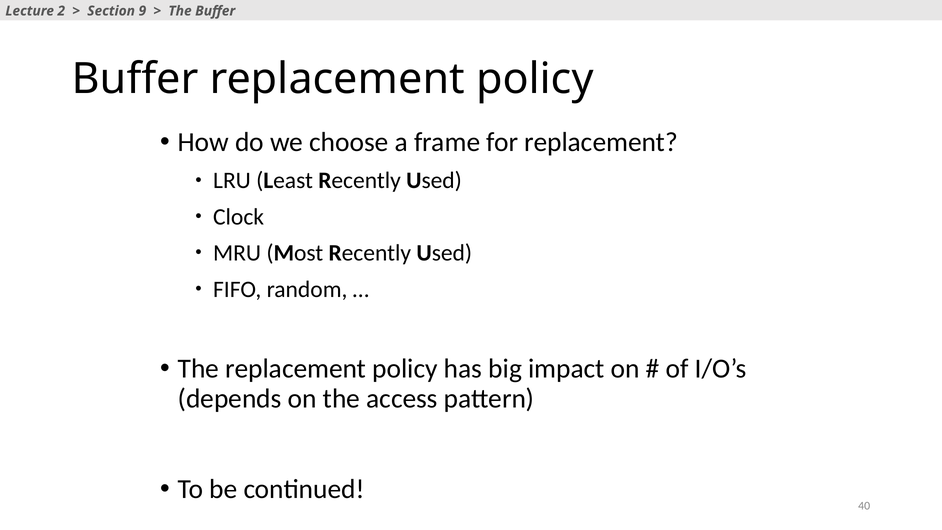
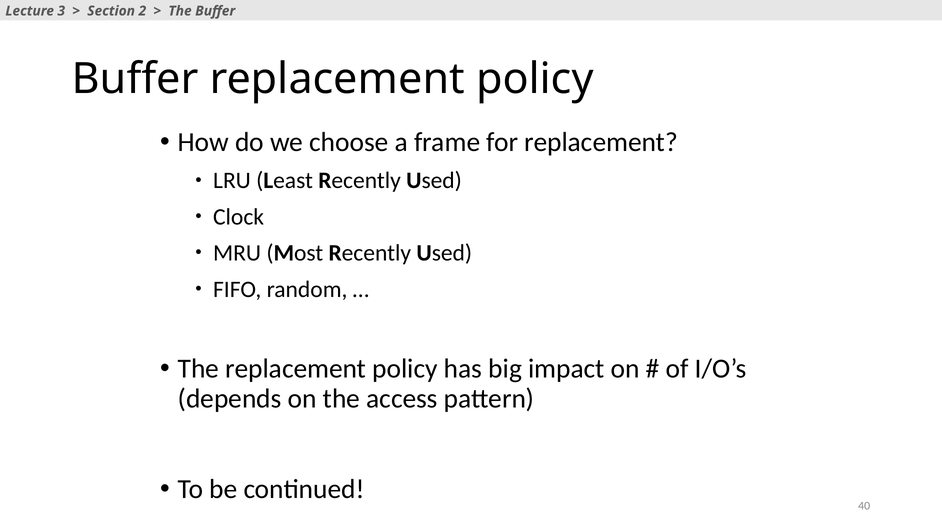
2: 2 -> 3 (61, 11)
9: 9 -> 2 (142, 11)
